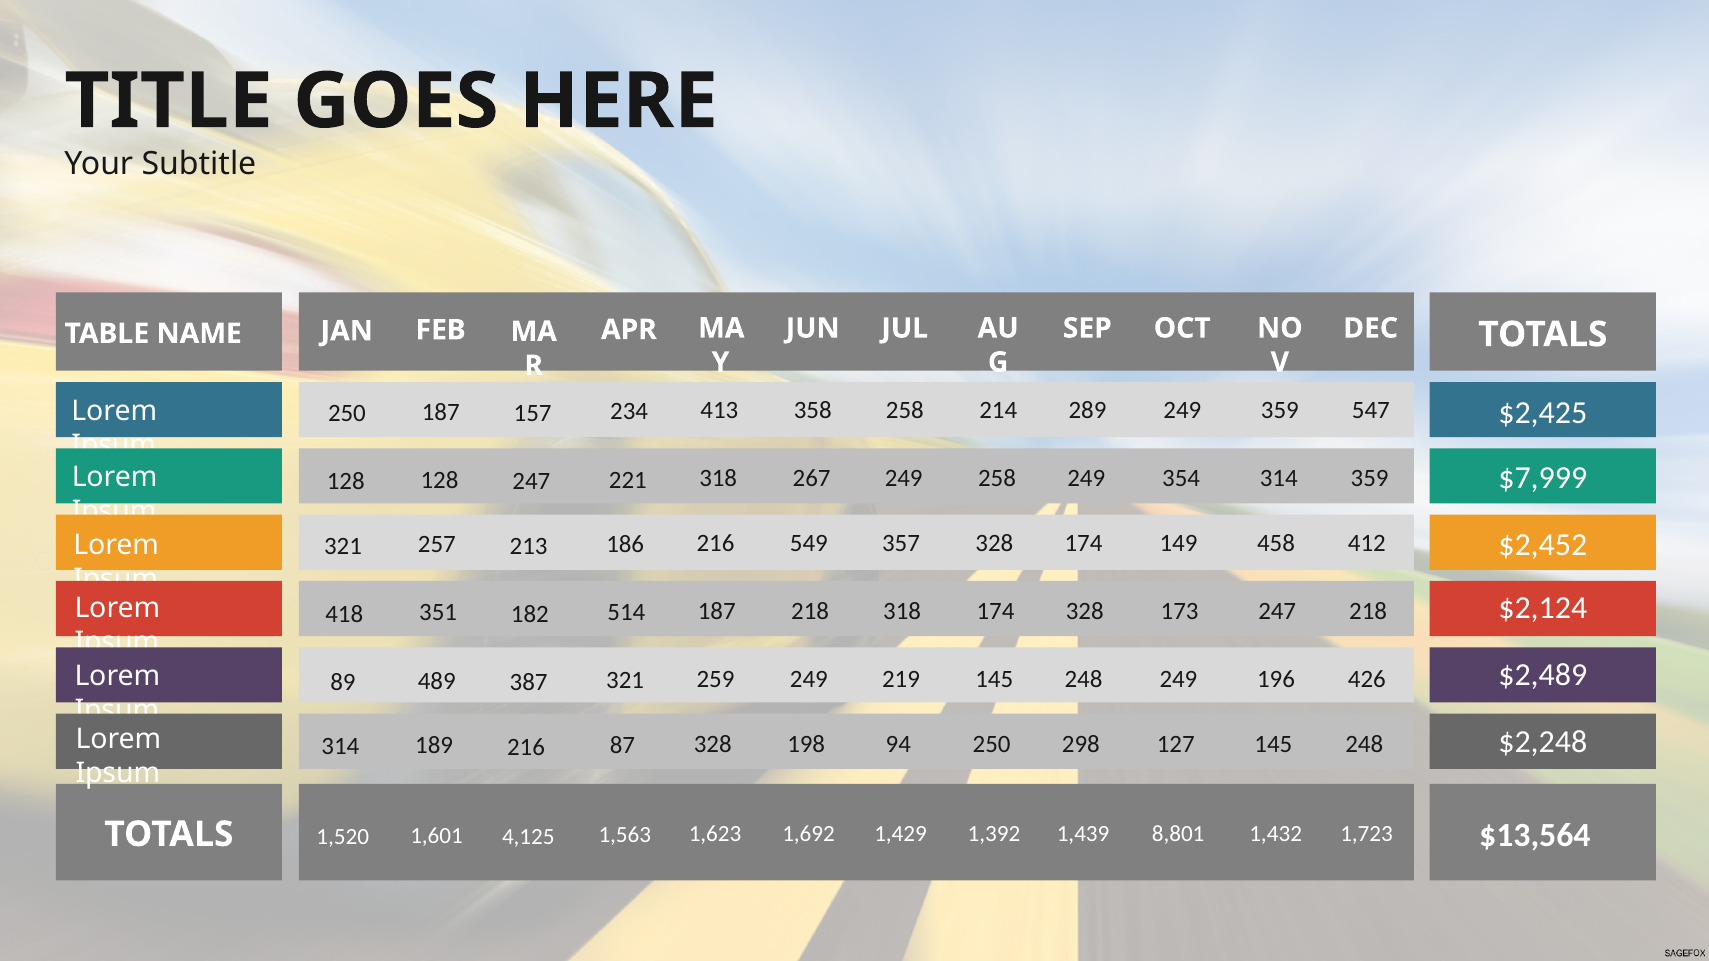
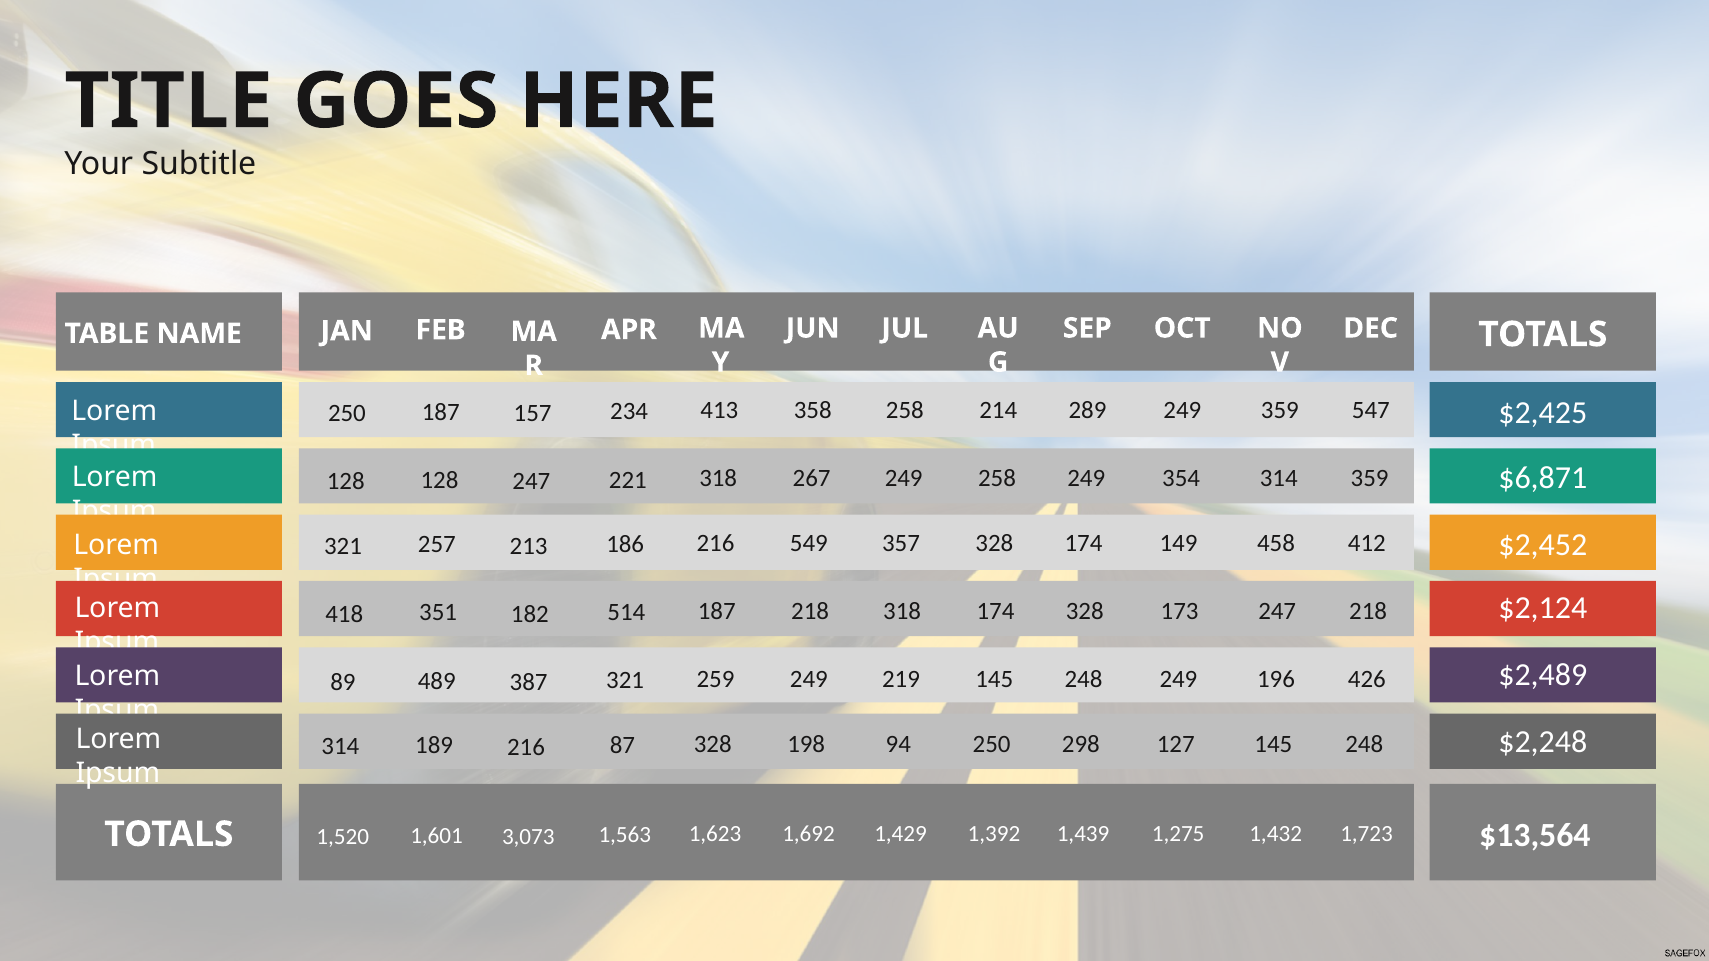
$7,999: $7,999 -> $6,871 (1543, 478)
8,801: 8,801 -> 1,275 (1178, 834)
4,125: 4,125 -> 3,073 (528, 837)
